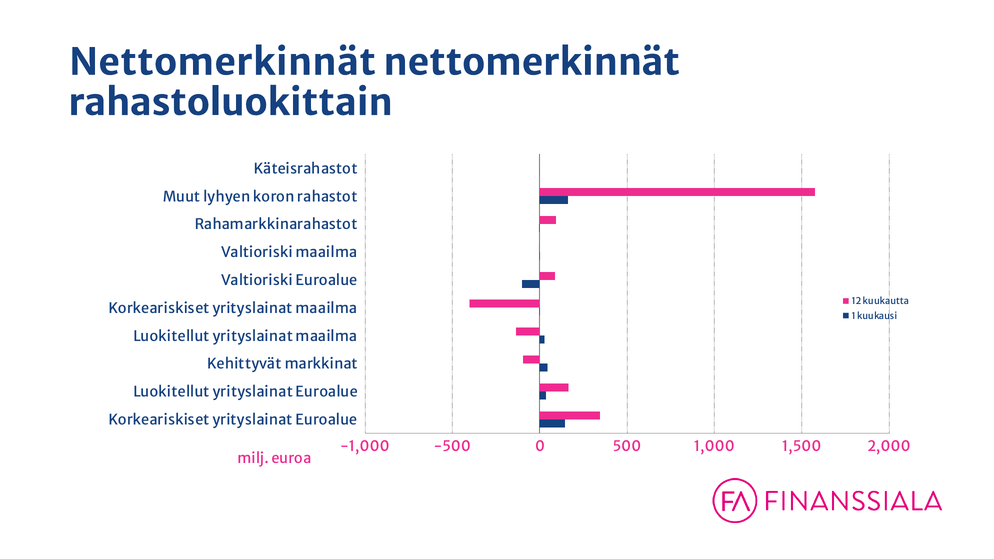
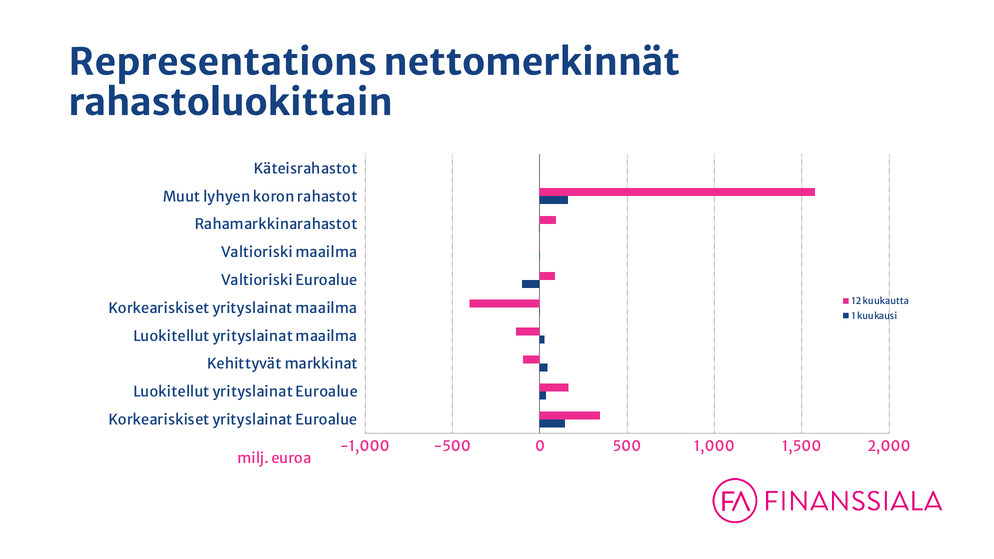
Nettomerkinnät: Nettomerkinnät -> Representations (223, 62)
